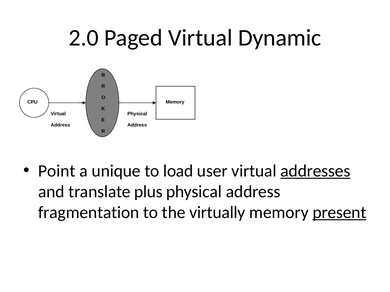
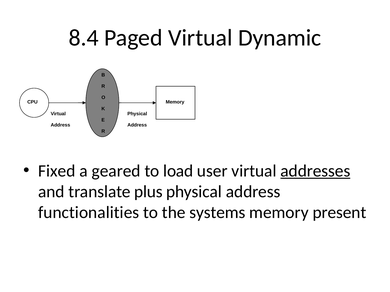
2.0: 2.0 -> 8.4 (84, 38)
Point: Point -> Fixed (57, 171)
unique: unique -> geared (116, 171)
fragmentation: fragmentation -> functionalities (89, 213)
virtually: virtually -> systems (217, 213)
present underline: present -> none (339, 213)
